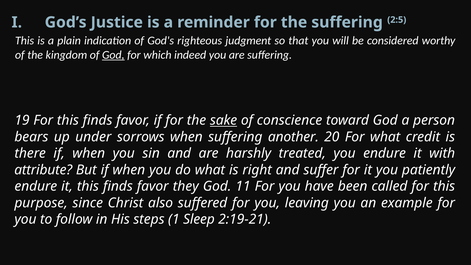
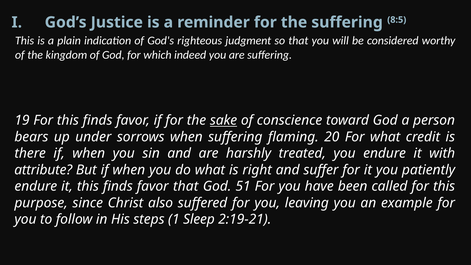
2:5: 2:5 -> 8:5 (397, 20)
God underline: present -> none (113, 55)
another: another -> flaming (293, 137)
favor they: they -> that (186, 186)
11: 11 -> 51 (243, 186)
